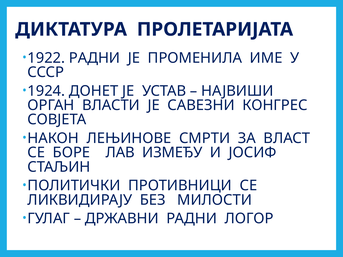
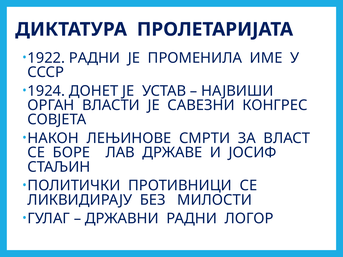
ИЗМЕЂУ: ИЗМЕЂУ -> ДРЖАВЕ (172, 153)
